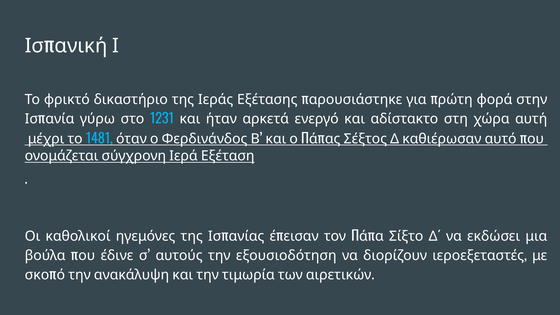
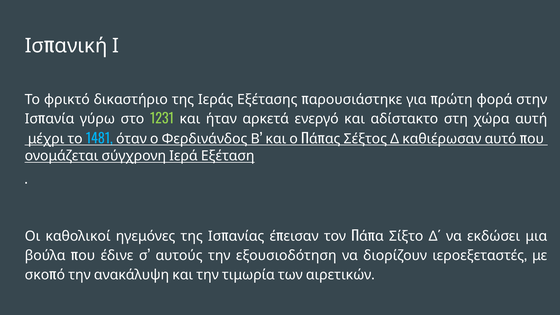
1231 colour: light blue -> light green (162, 119)
